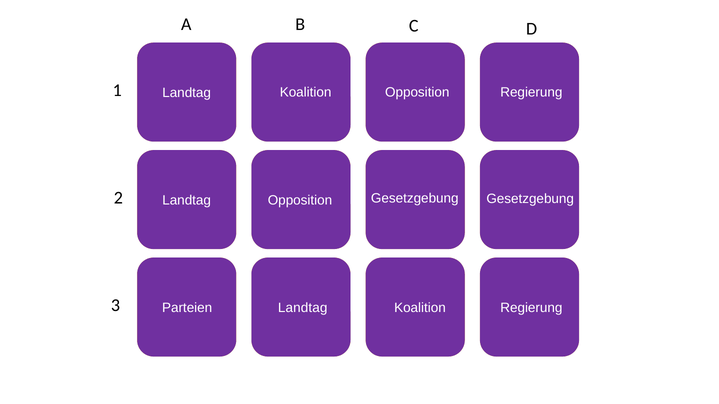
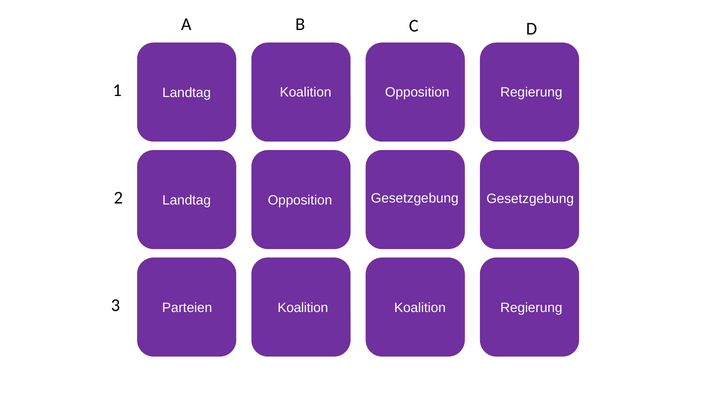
Parteien Landtag: Landtag -> Koalition (303, 308)
